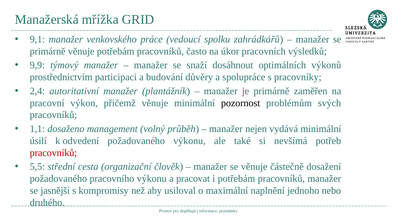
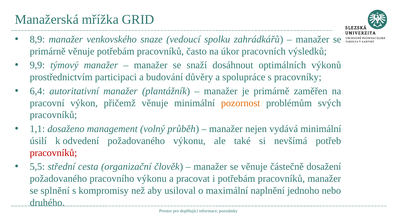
9,1: 9,1 -> 8,9 (37, 39)
práce: práce -> snaze (152, 39)
2,4: 2,4 -> 6,4 (37, 91)
pozornost colour: black -> orange (241, 103)
jasnější: jasnější -> splnění (55, 190)
